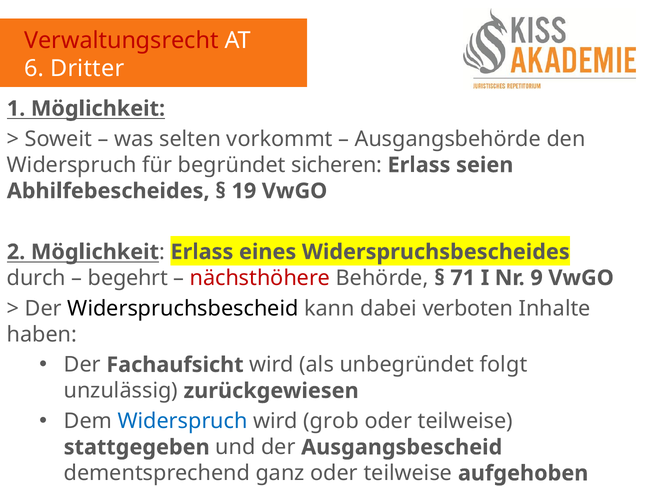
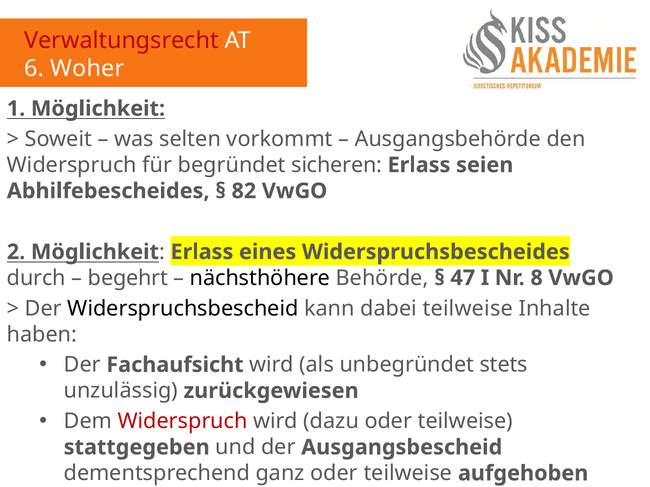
Dritter: Dritter -> Woher (87, 69)
19: 19 -> 82 (244, 191)
nächsthöhere colour: red -> black (260, 278)
71: 71 -> 47 (463, 278)
9: 9 -> 8 (537, 278)
dabei verboten: verboten -> teilweise (468, 309)
folgt: folgt -> stets (504, 365)
Widerspruch colour: blue -> red (183, 422)
grob: grob -> dazu (331, 422)
